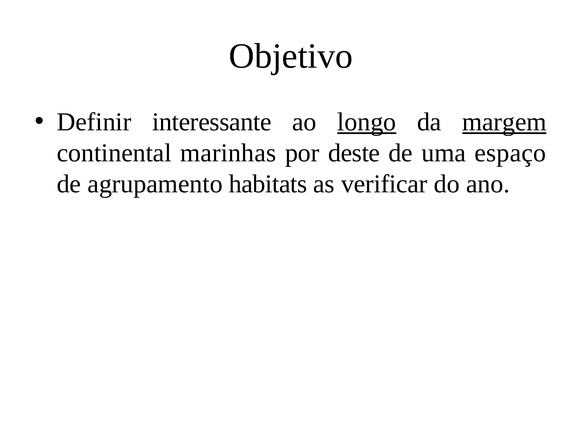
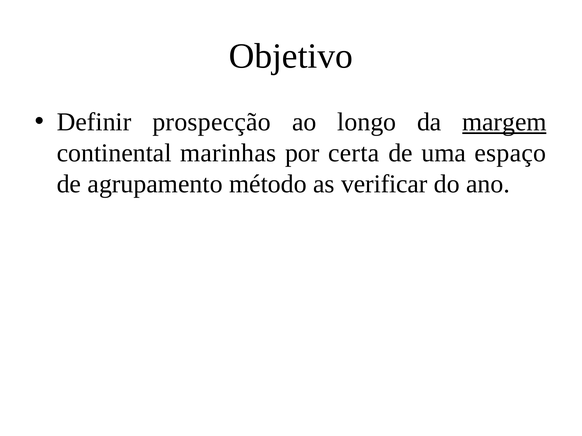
interessante: interessante -> prospecção (212, 122)
longo underline: present -> none (367, 122)
deste: deste -> certa (354, 153)
habitats: habitats -> método (268, 184)
